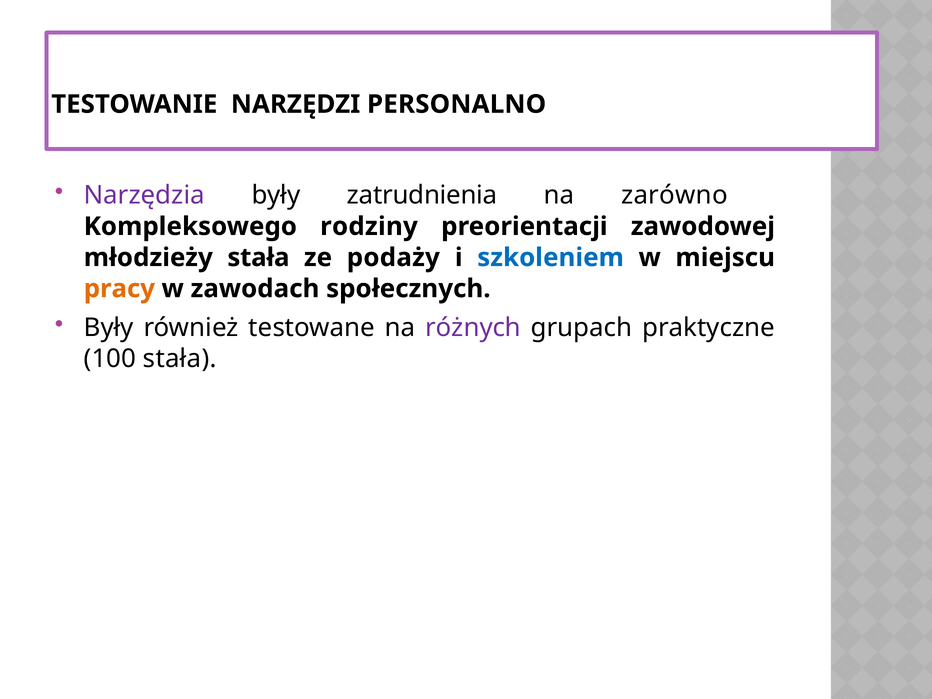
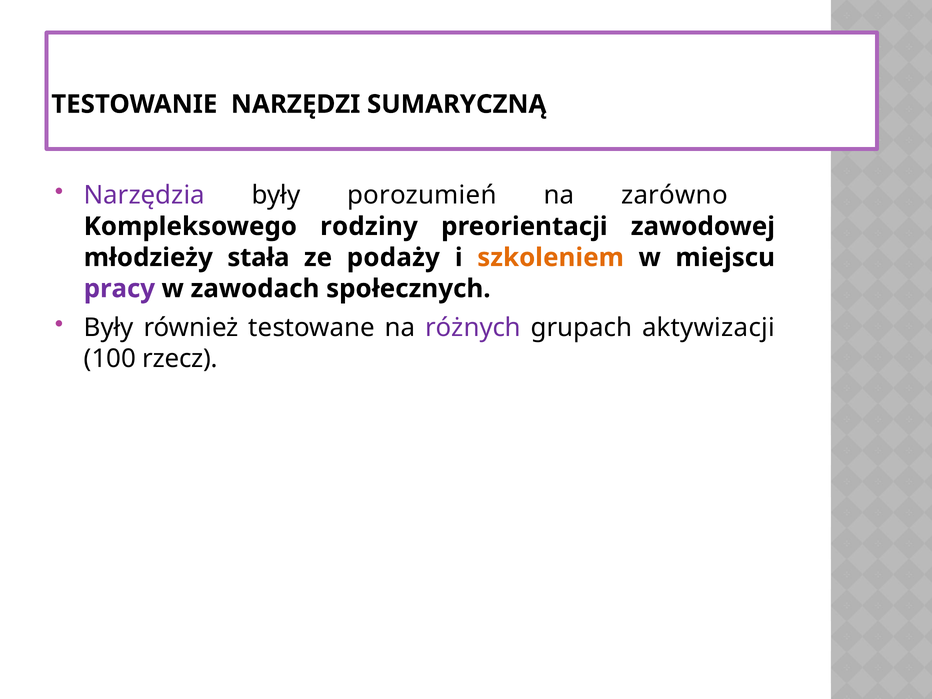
PERSONALNO: PERSONALNO -> SUMARYCZNĄ (457, 104)
zatrudnienia: zatrudnienia -> porozumień (422, 195)
szkoleniem colour: blue -> orange (551, 258)
pracy colour: orange -> purple (119, 289)
praktyczne: praktyczne -> aktywizacji (708, 328)
100 stała: stała -> rzecz (180, 359)
